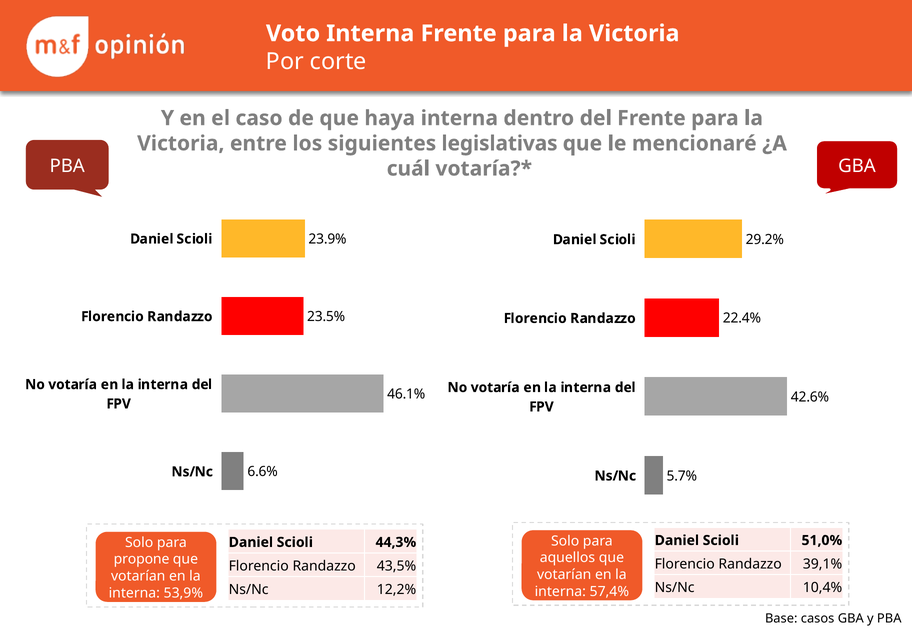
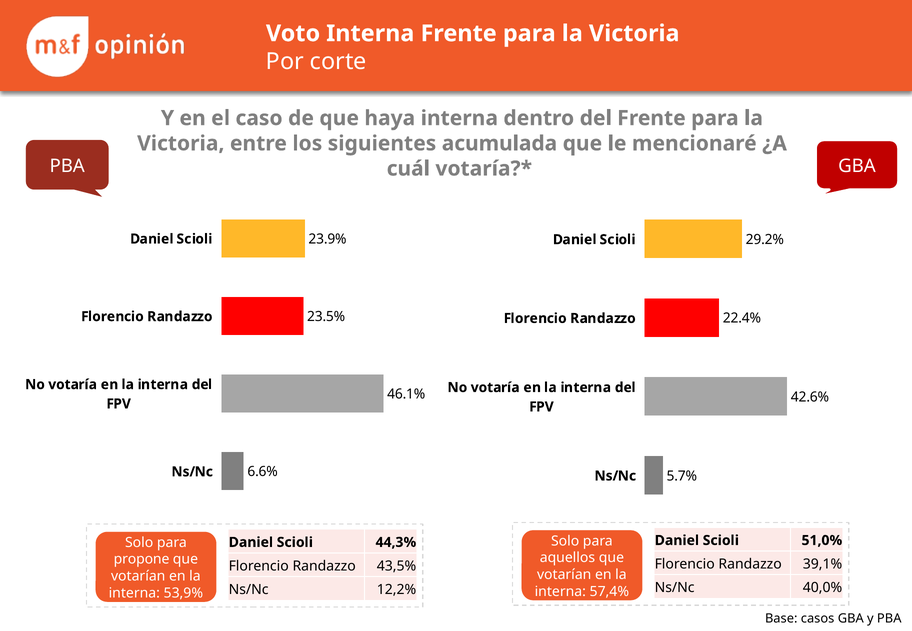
legislativas: legislativas -> acumulada (499, 144)
10,4%: 10,4% -> 40,0% (822, 588)
